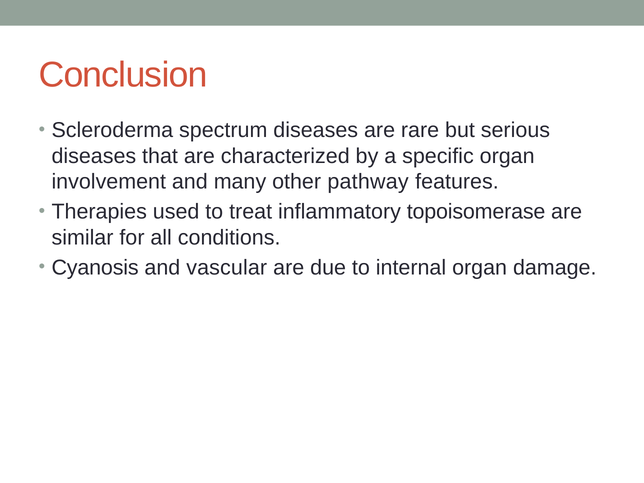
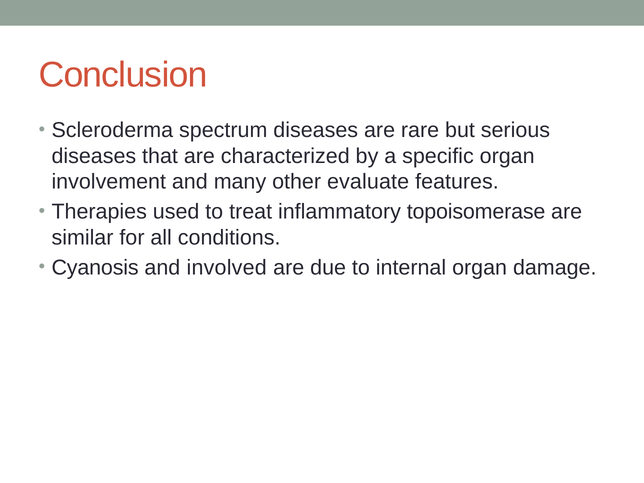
pathway: pathway -> evaluate (368, 182)
vascular: vascular -> involved (227, 268)
